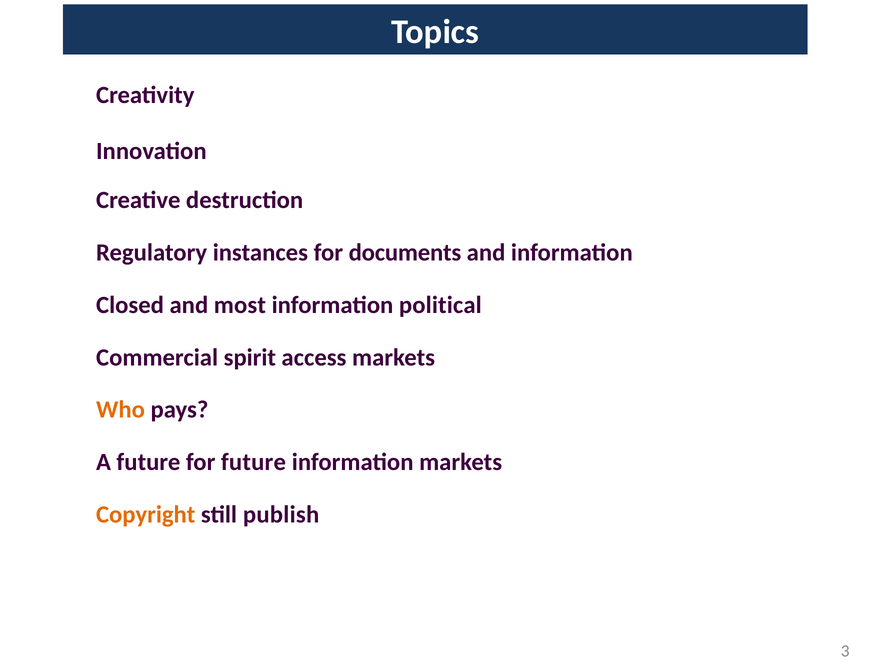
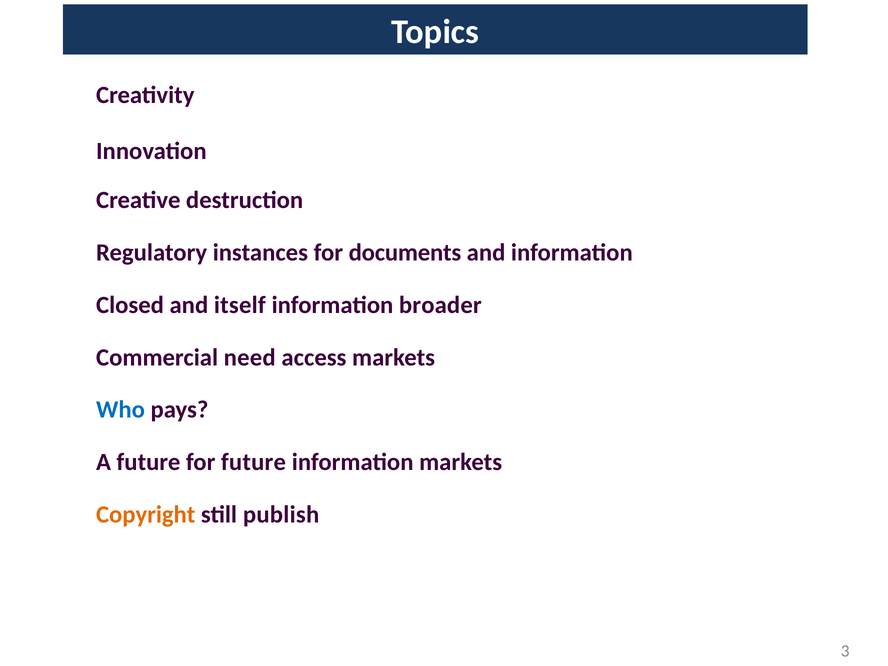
most: most -> itself (240, 305)
political: political -> broader (440, 305)
spirit: spirit -> need (250, 357)
Who colour: orange -> blue (120, 410)
